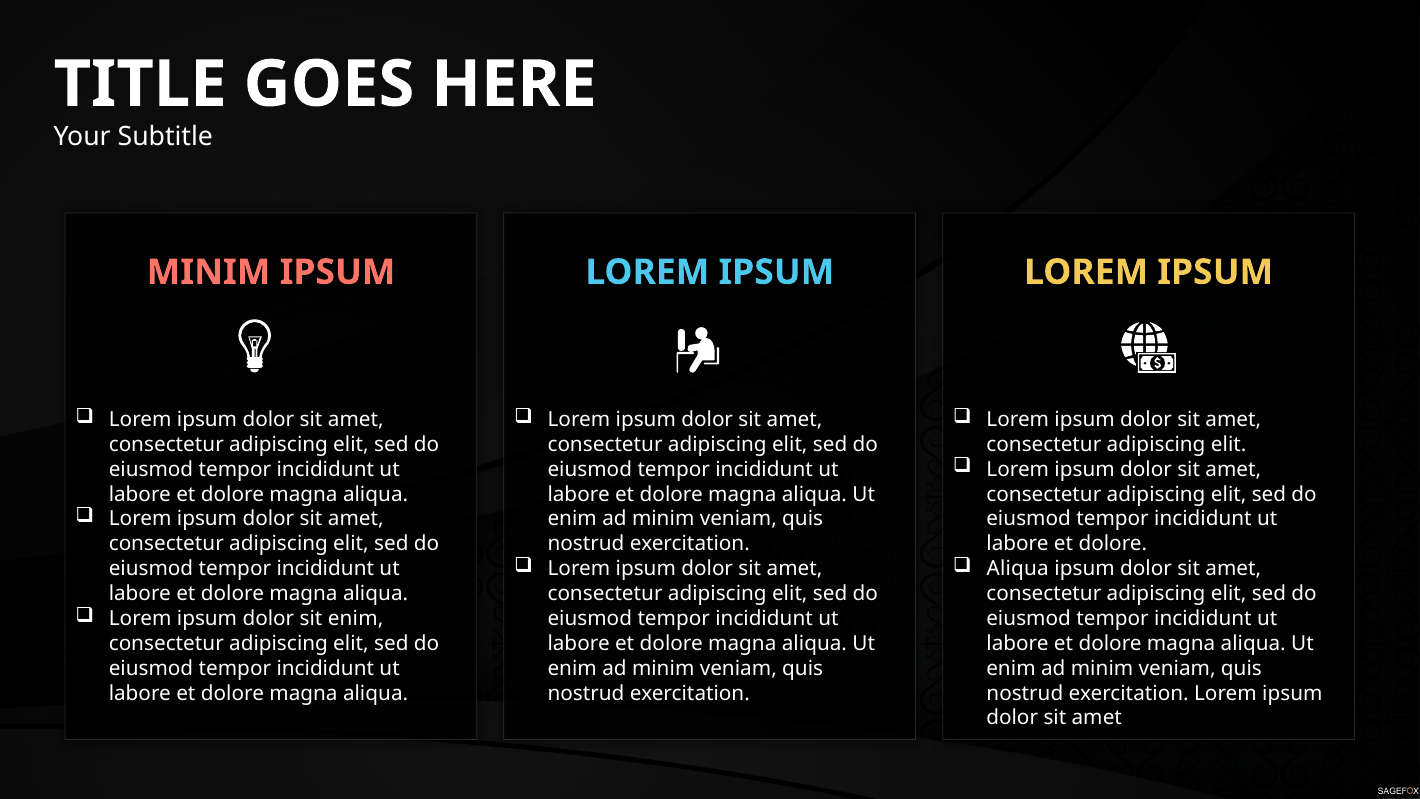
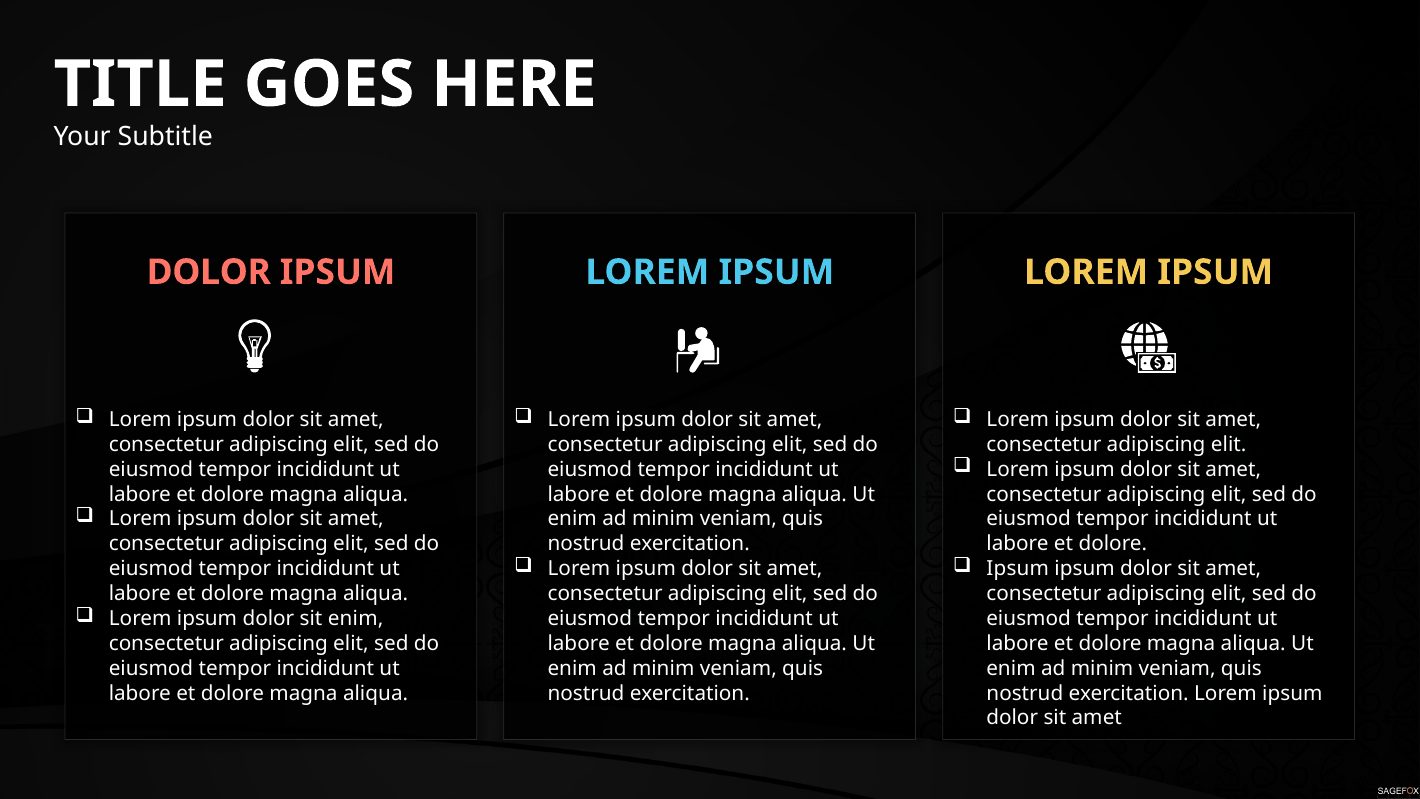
MINIM: MINIM -> DOLOR (209, 272)
Aliqua: Aliqua -> Ipsum (1018, 569)
